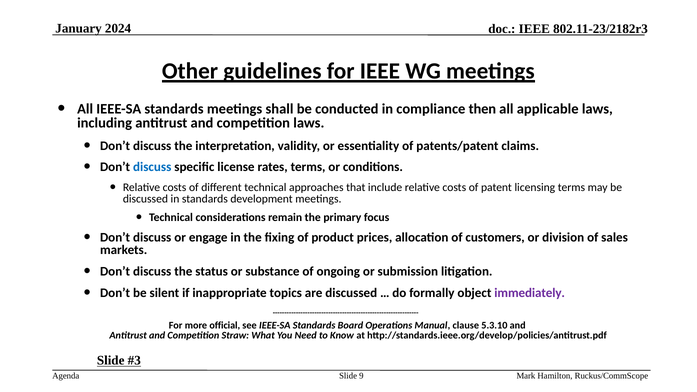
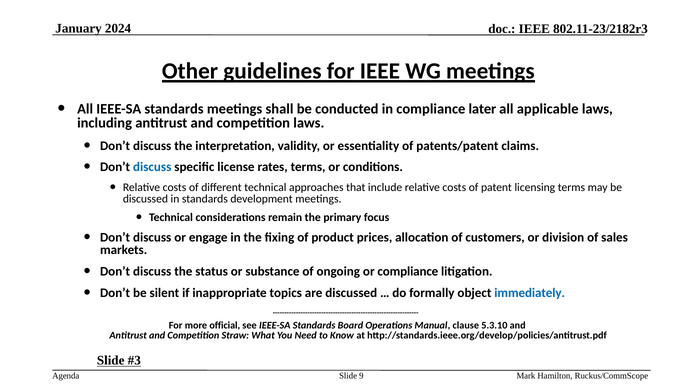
then: then -> later (482, 109)
or submission: submission -> compliance (408, 272)
immediately colour: purple -> blue (530, 293)
